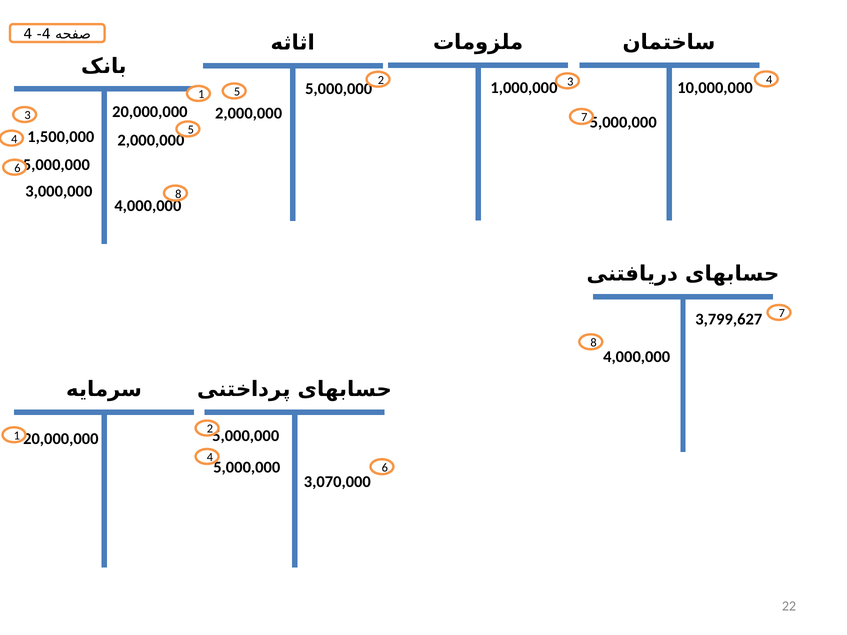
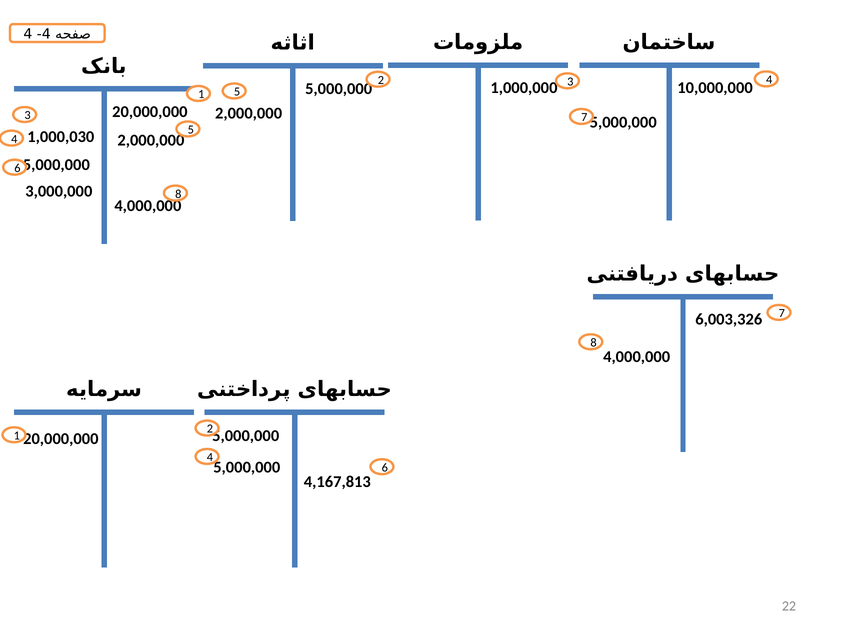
1,500,000: 1,500,000 -> 1,000,030 (61, 137)
3,799,627: 3,799,627 -> 6,003,326 (729, 320)
3,070,000: 3,070,000 -> 4,167,813 (337, 482)
